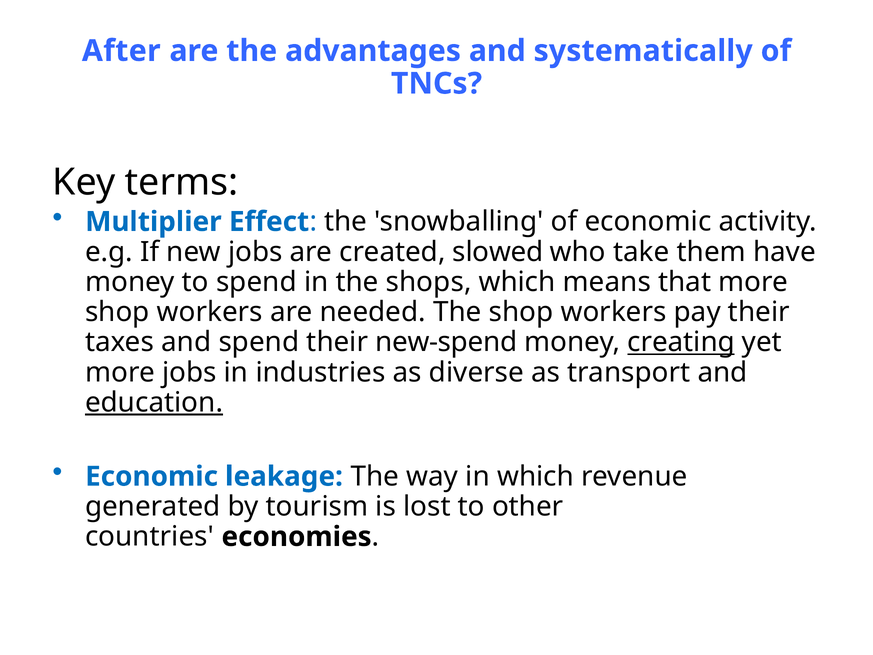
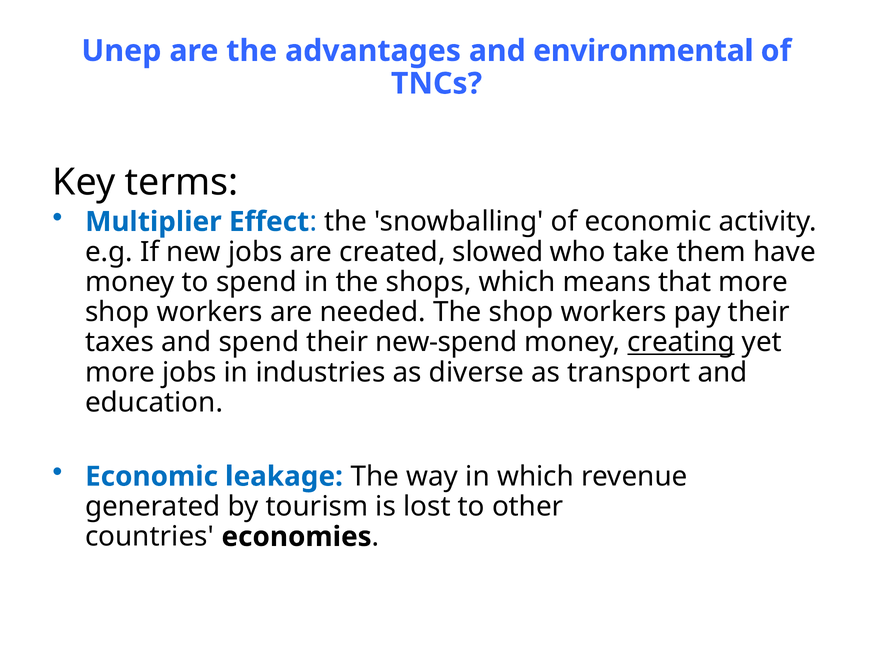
After: After -> Unep (121, 51)
systematically: systematically -> environmental (643, 51)
education underline: present -> none (154, 402)
